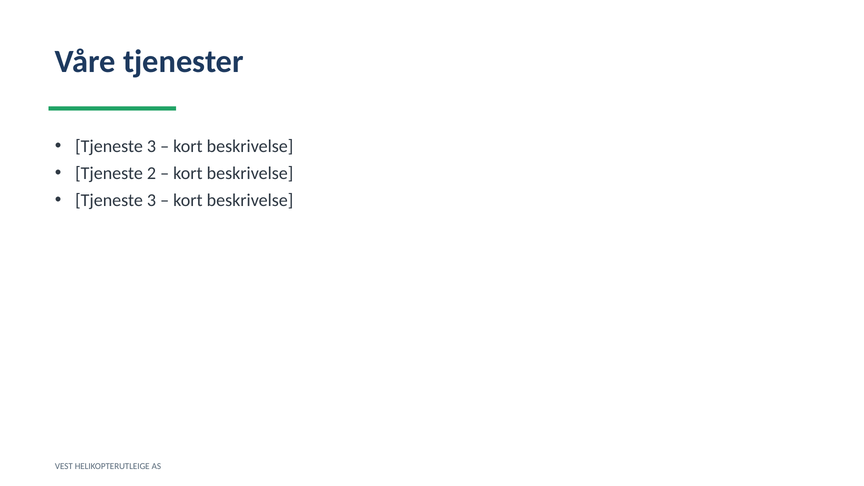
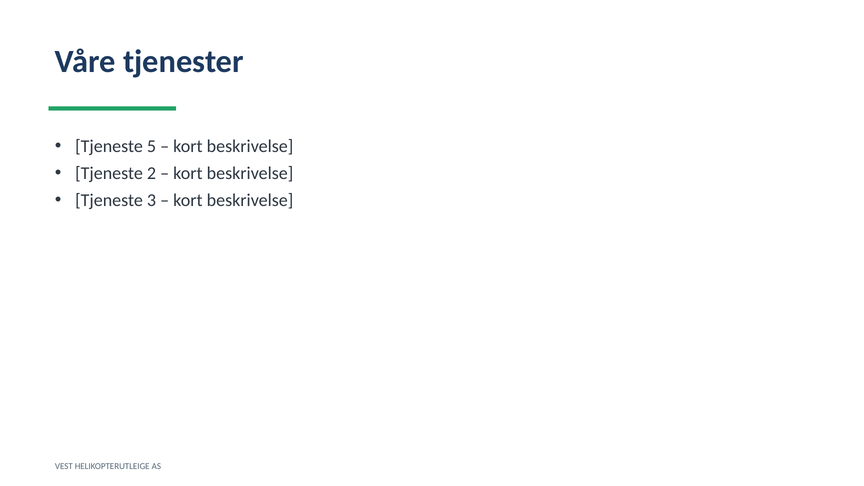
3: 3 -> 5 (151, 146)
